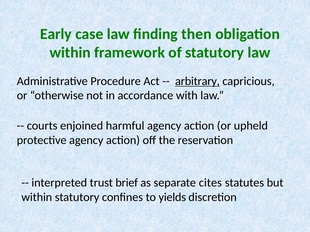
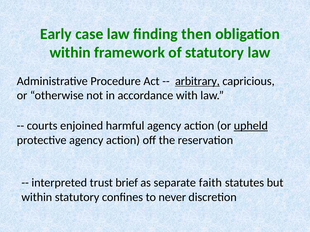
upheld underline: none -> present (251, 126)
cites: cites -> faith (210, 183)
yields: yields -> never (172, 197)
